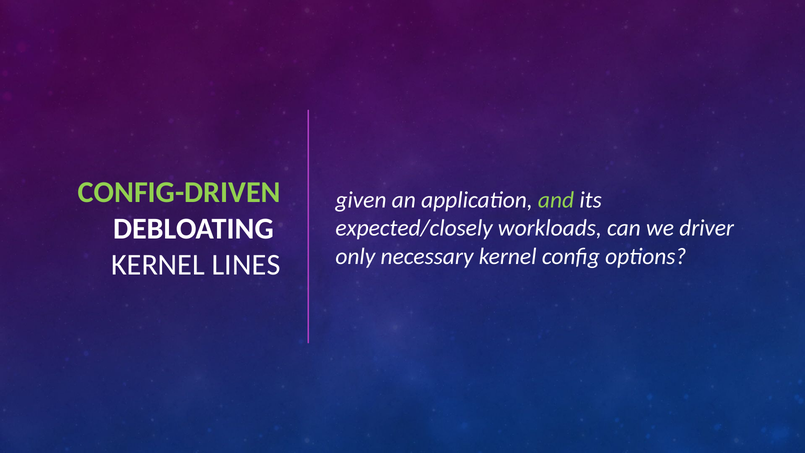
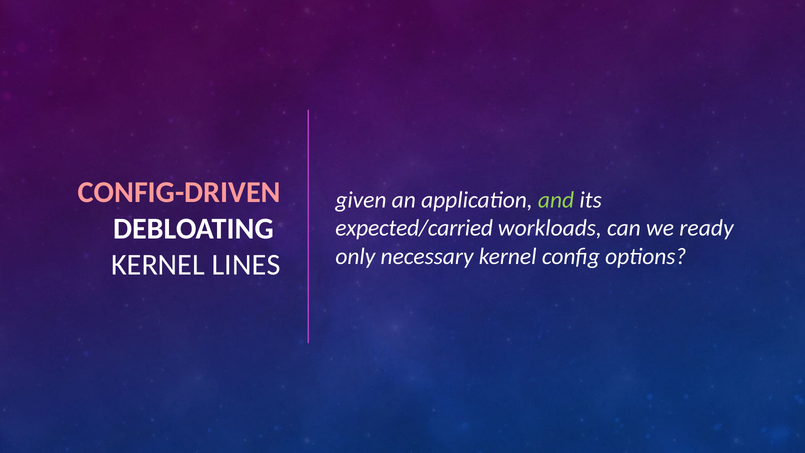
CONFIG-DRIVEN colour: light green -> pink (179, 192)
expected/closely: expected/closely -> expected/carried (414, 228)
driver: driver -> ready (706, 228)
